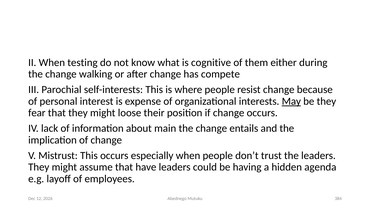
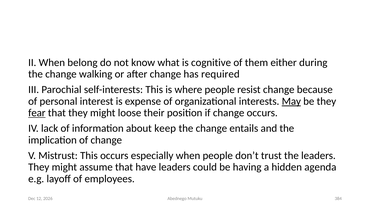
testing: testing -> belong (82, 63)
compete: compete -> required (220, 74)
fear underline: none -> present (37, 113)
main: main -> keep (165, 128)
